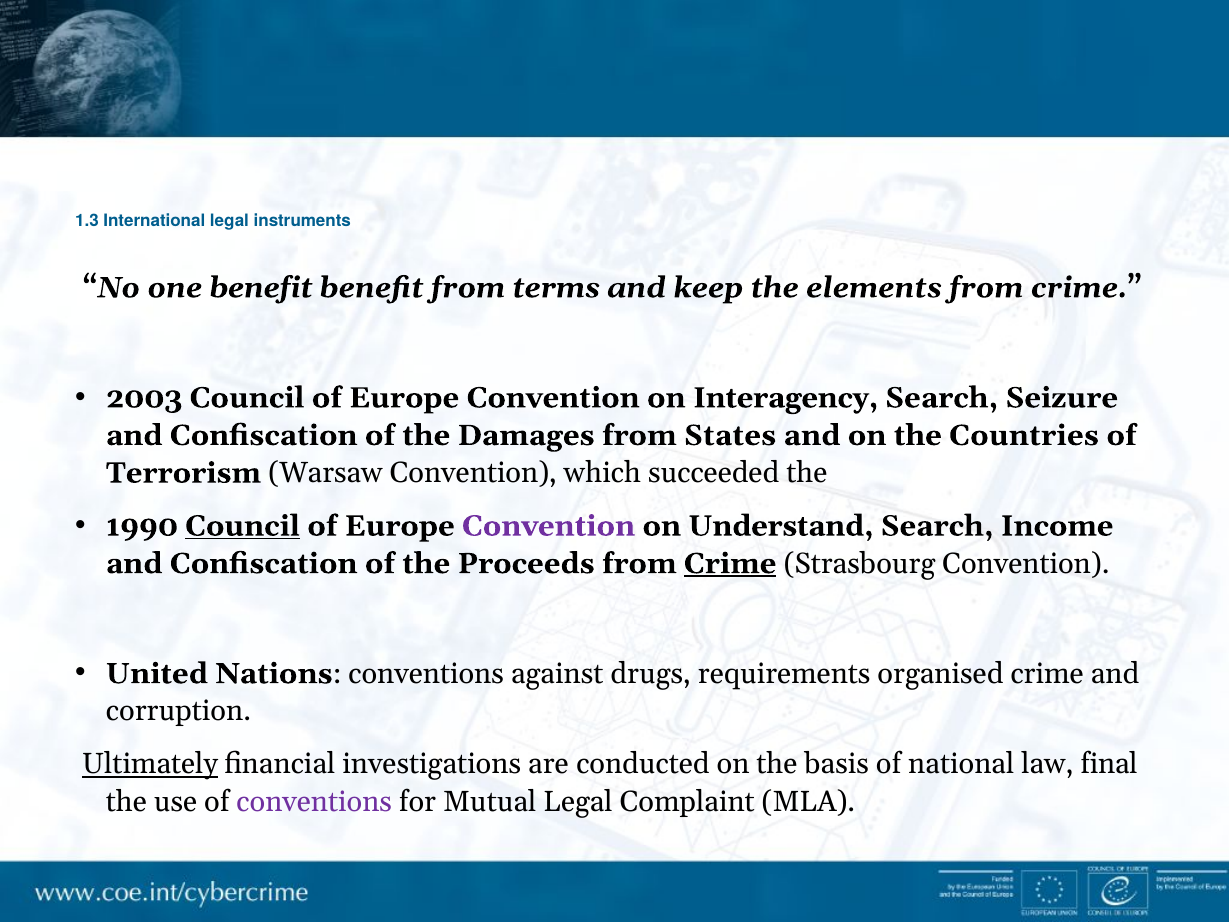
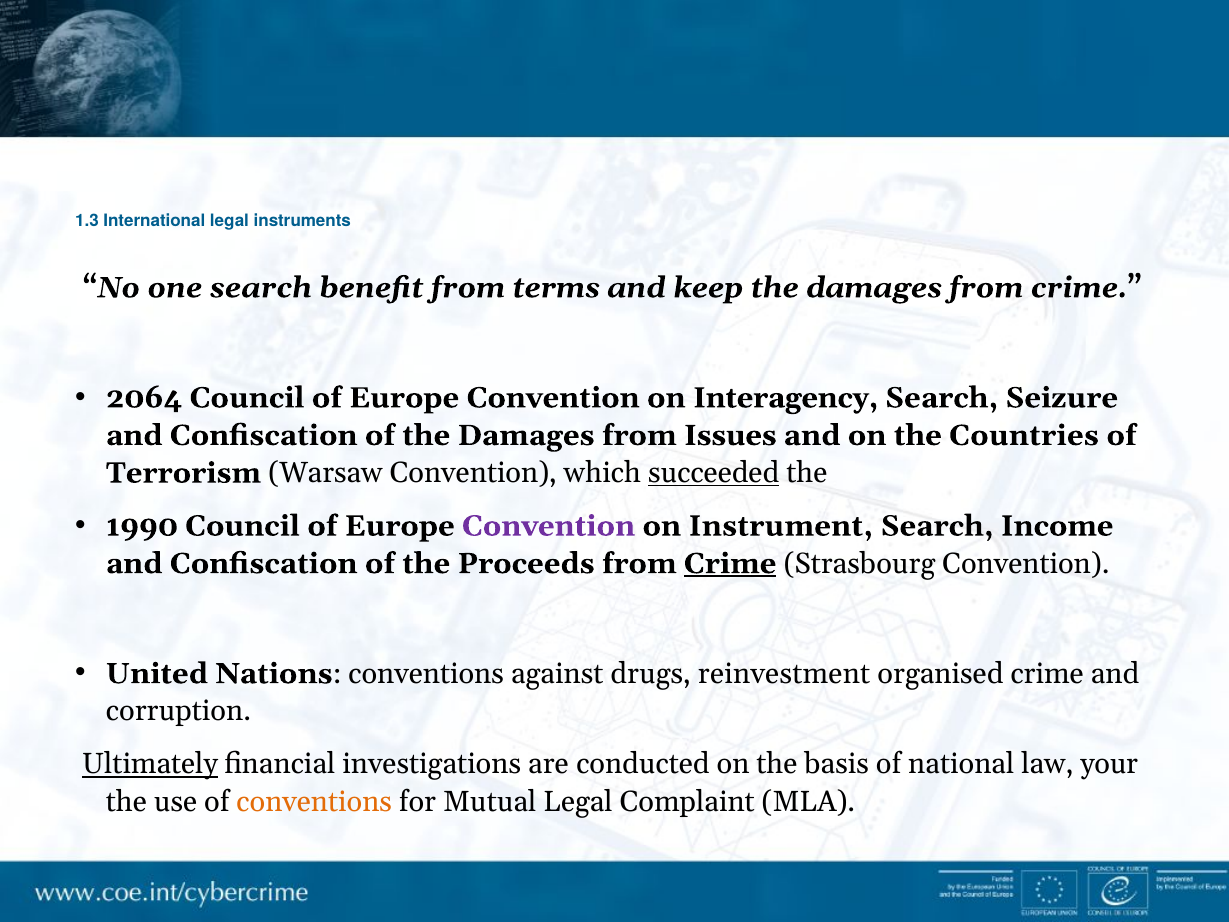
one benefit: benefit -> search (261, 288)
keep the elements: elements -> damages (874, 288)
2003: 2003 -> 2064 (144, 398)
States: States -> Issues (730, 435)
succeeded underline: none -> present (714, 473)
Council underline: present -> none (243, 526)
Understand: Understand -> Instrument (781, 526)
requirements: requirements -> reinvestment (784, 673)
final: final -> your (1109, 764)
conventions colour: purple -> orange (314, 802)
